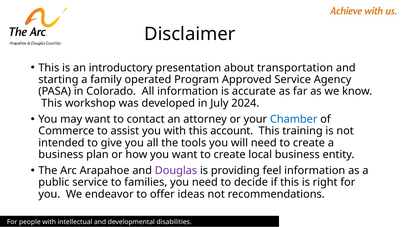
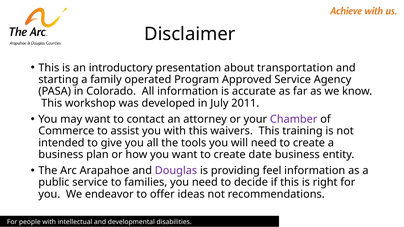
2024: 2024 -> 2011 (245, 103)
Chamber colour: blue -> purple (294, 119)
account: account -> waivers (232, 131)
local: local -> date (260, 155)
